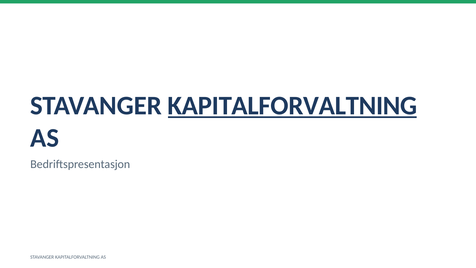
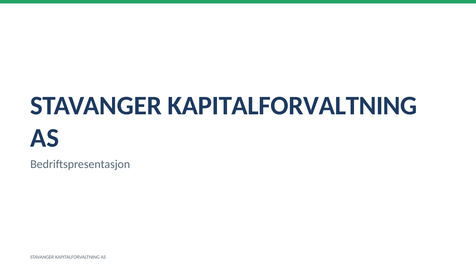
KAPITALFORVALTNING underline: present -> none (292, 106)
